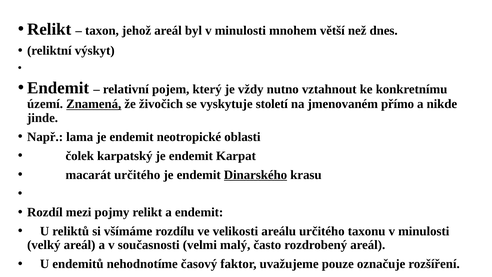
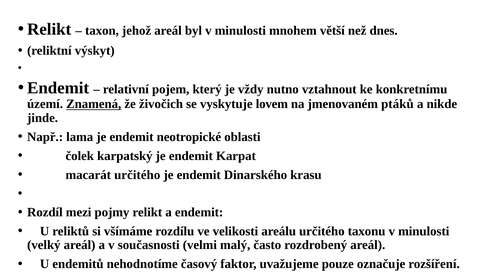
století: století -> lovem (272, 104)
přímo: přímo -> ptáků (397, 104)
Dinarského underline: present -> none (256, 175)
